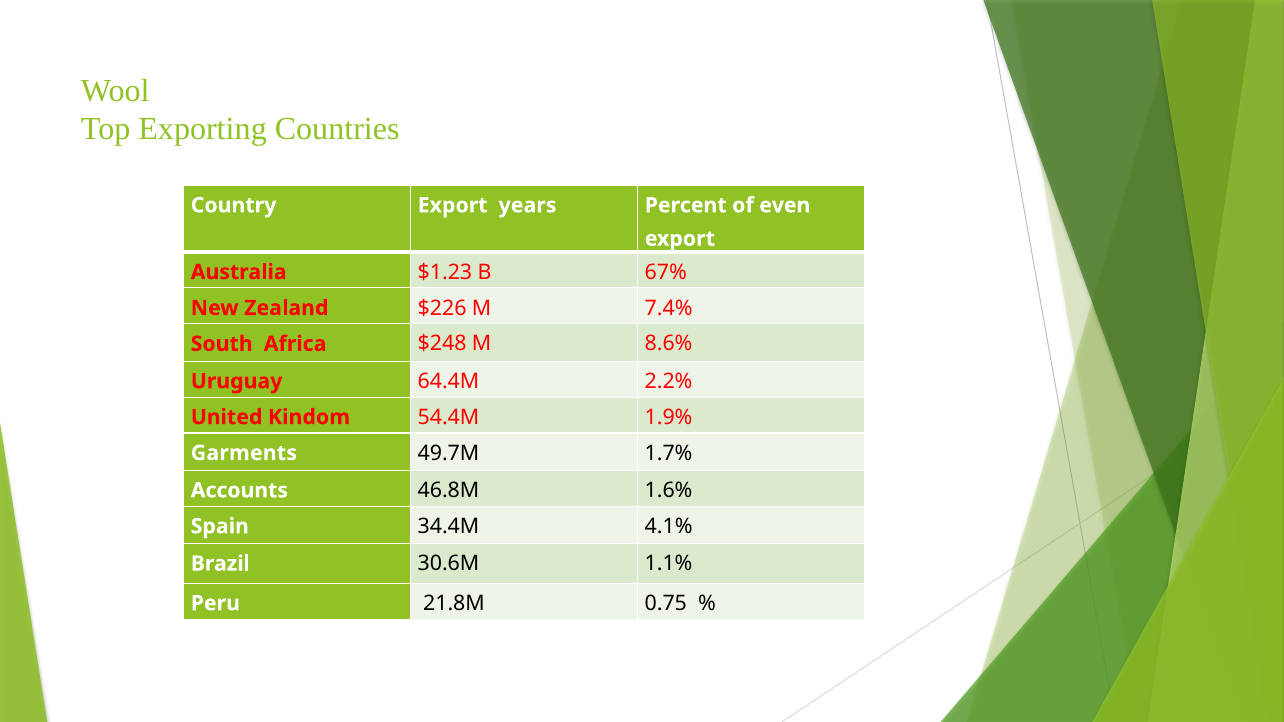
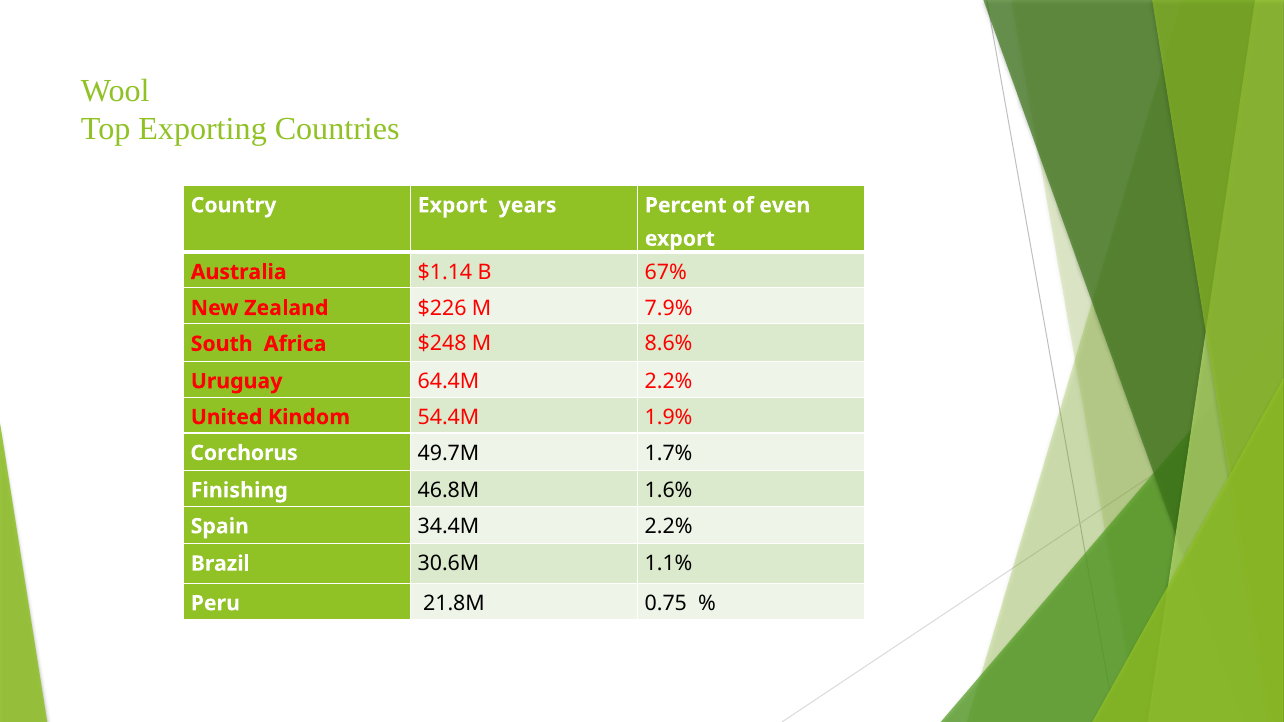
$1.23: $1.23 -> $1.14 (445, 272)
7.4%: 7.4% -> 7.9% (669, 308)
Garments: Garments -> Corchorus (244, 453)
Accounts: Accounts -> Finishing (239, 491)
34.4M 4.1%: 4.1% -> 2.2% (669, 526)
